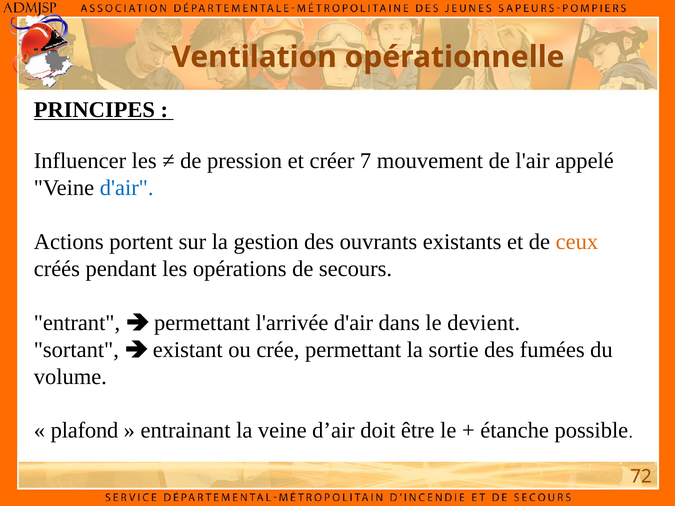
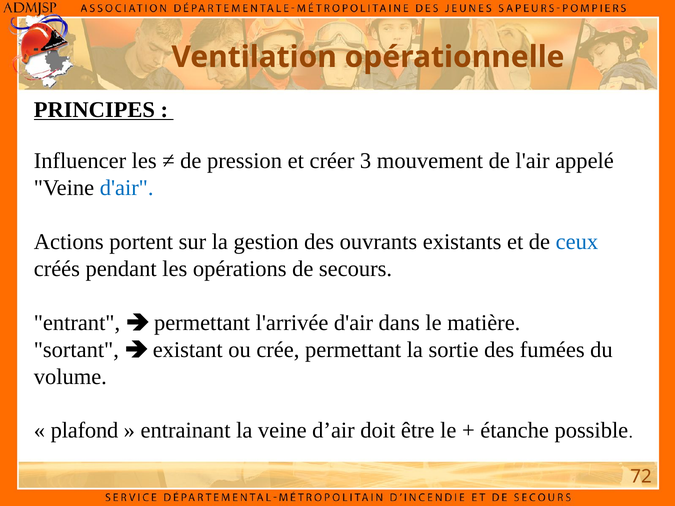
7: 7 -> 3 (366, 161)
ceux colour: orange -> blue (577, 242)
devient: devient -> matière (484, 323)
